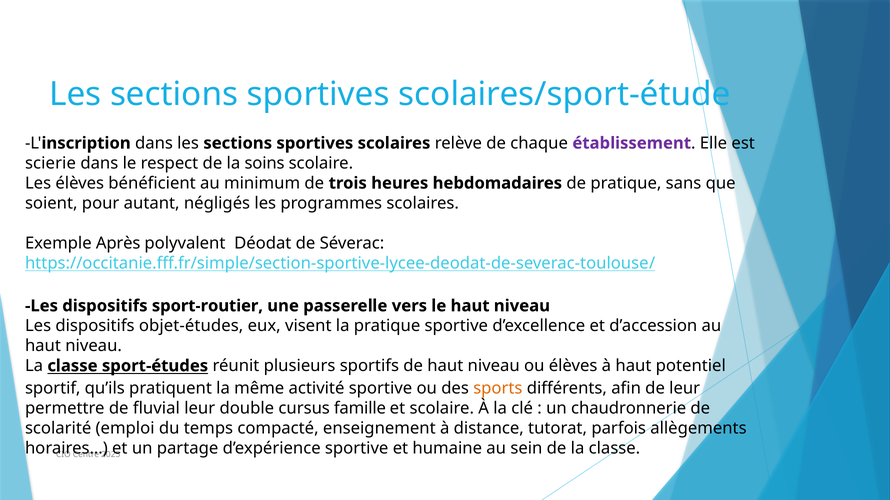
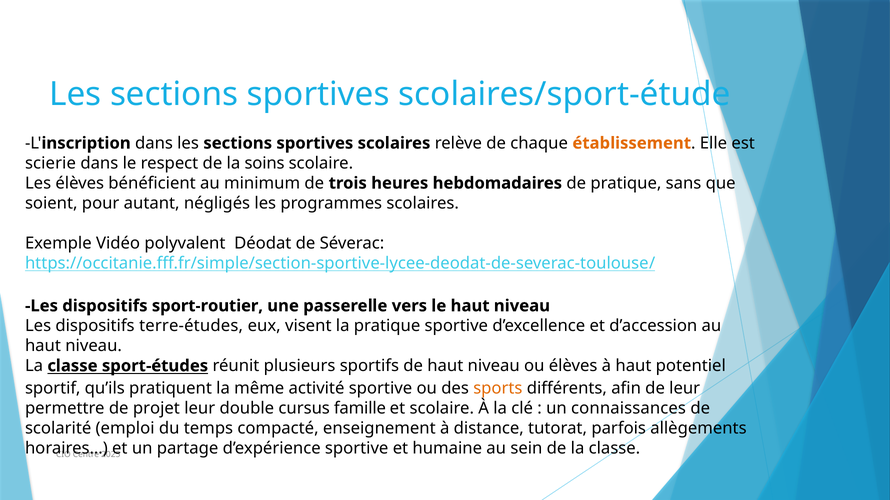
établissement colour: purple -> orange (632, 143)
Après: Après -> Vidéo (118, 243)
objet-études: objet-études -> terre-études (191, 326)
fluvial: fluvial -> projet (156, 409)
chaudronnerie: chaudronnerie -> connaissances (629, 409)
